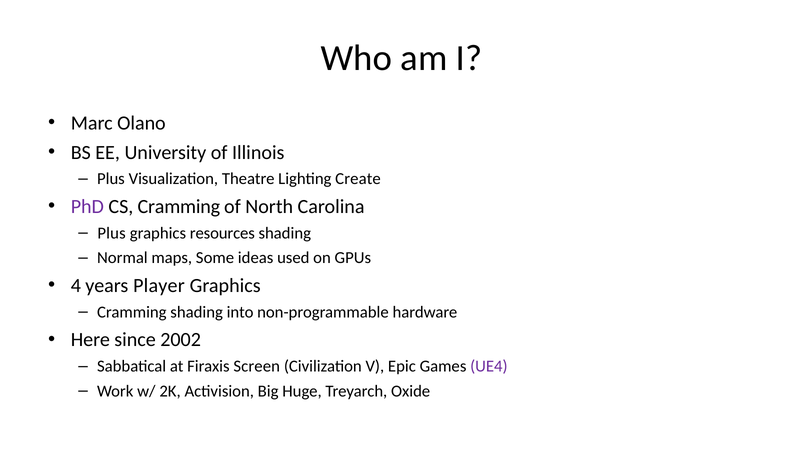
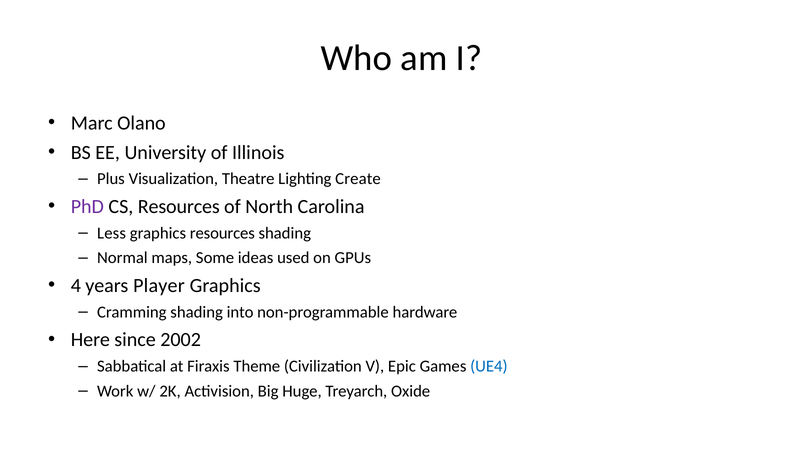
CS Cramming: Cramming -> Resources (179, 206)
Plus: Plus -> Less (112, 233)
Screen: Screen -> Theme (257, 366)
UE4 colour: purple -> blue (489, 366)
